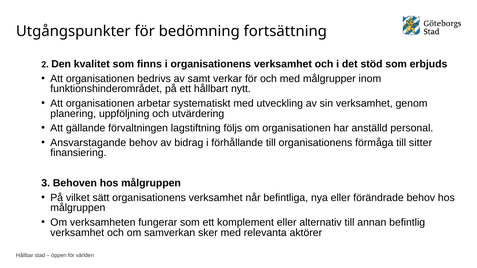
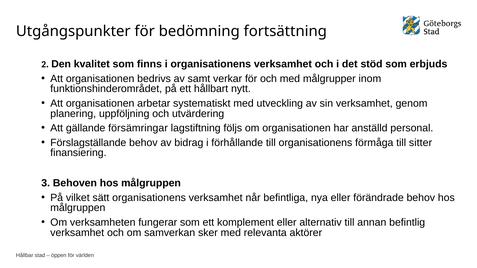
förvaltningen: förvaltningen -> försämringar (138, 128)
Ansvarstagande: Ansvarstagande -> Förslagställande (88, 143)
